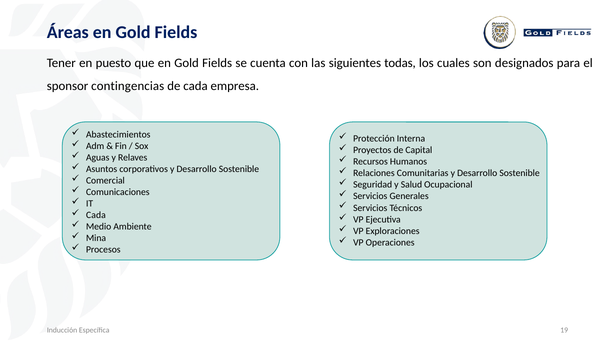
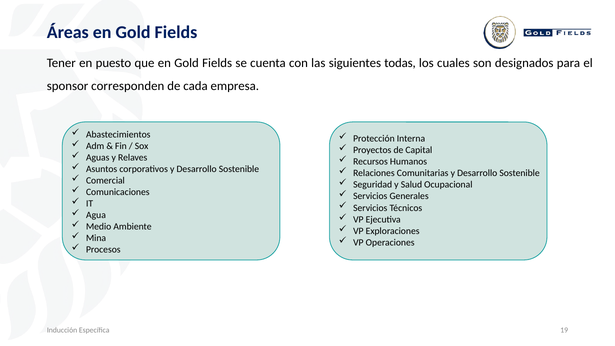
contingencias: contingencias -> corresponden (128, 86)
Cada: Cada -> Agua (96, 215)
